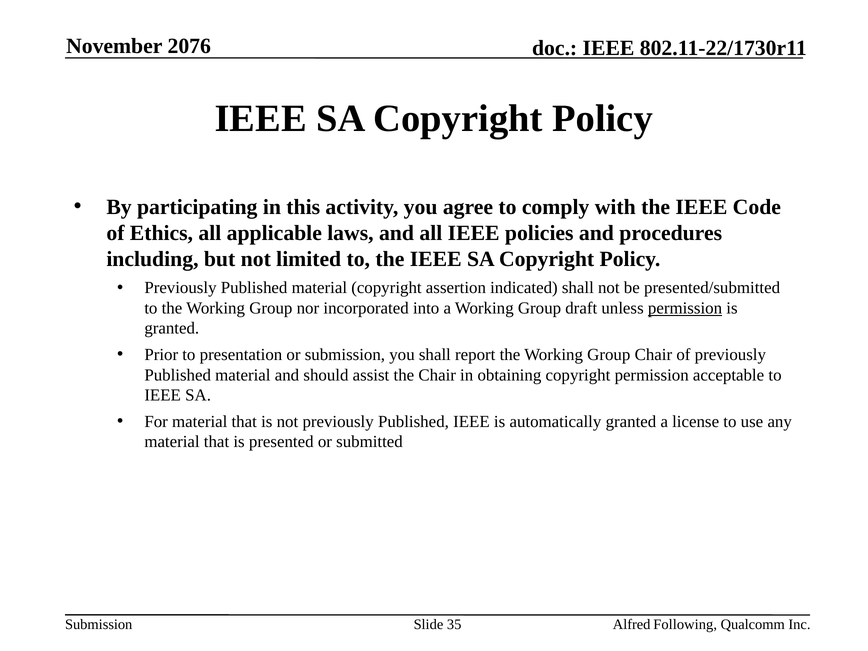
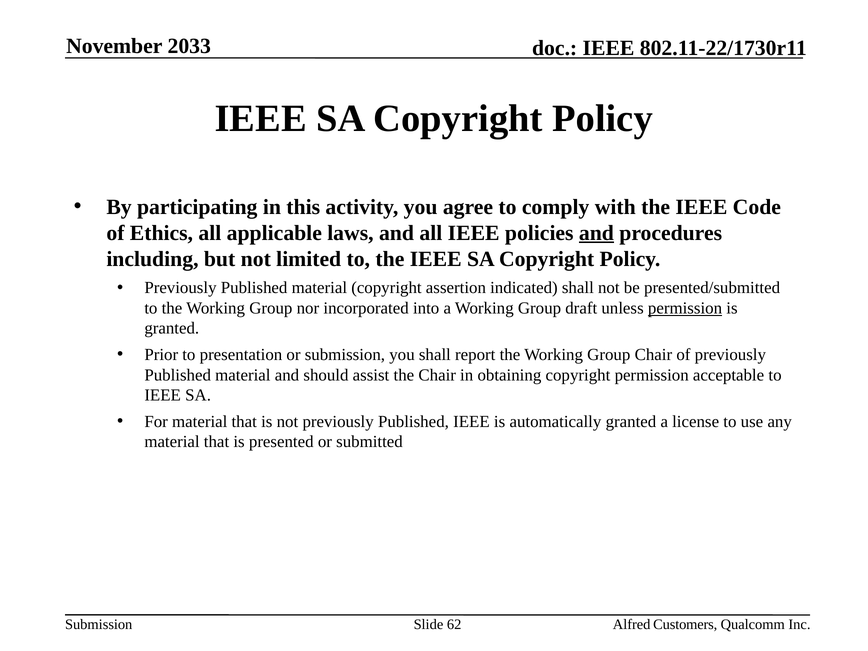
2076: 2076 -> 2033 (189, 46)
and underline: none -> present (596, 233)
35: 35 -> 62 (454, 624)
Following: Following -> Customers (685, 624)
